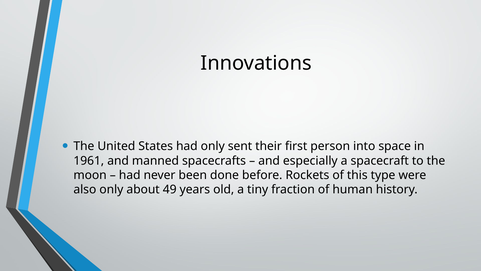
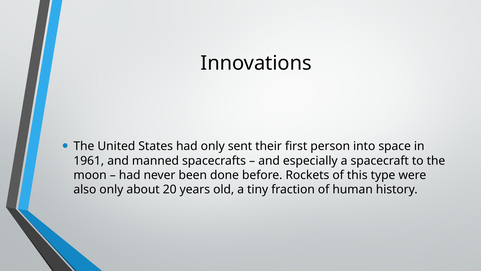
49: 49 -> 20 (170, 189)
